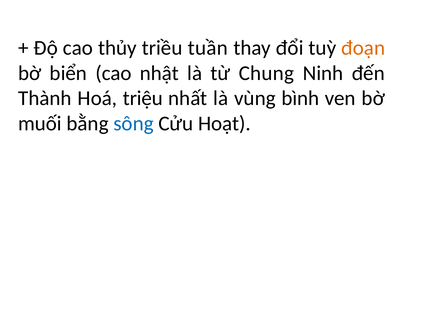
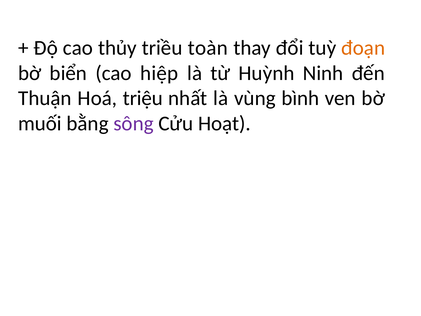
tuần: tuần -> toàn (208, 48)
nhật: nhật -> hiệp (159, 73)
Chung: Chung -> Huỳnh (266, 73)
Thành: Thành -> Thuận (45, 98)
sông colour: blue -> purple (134, 124)
